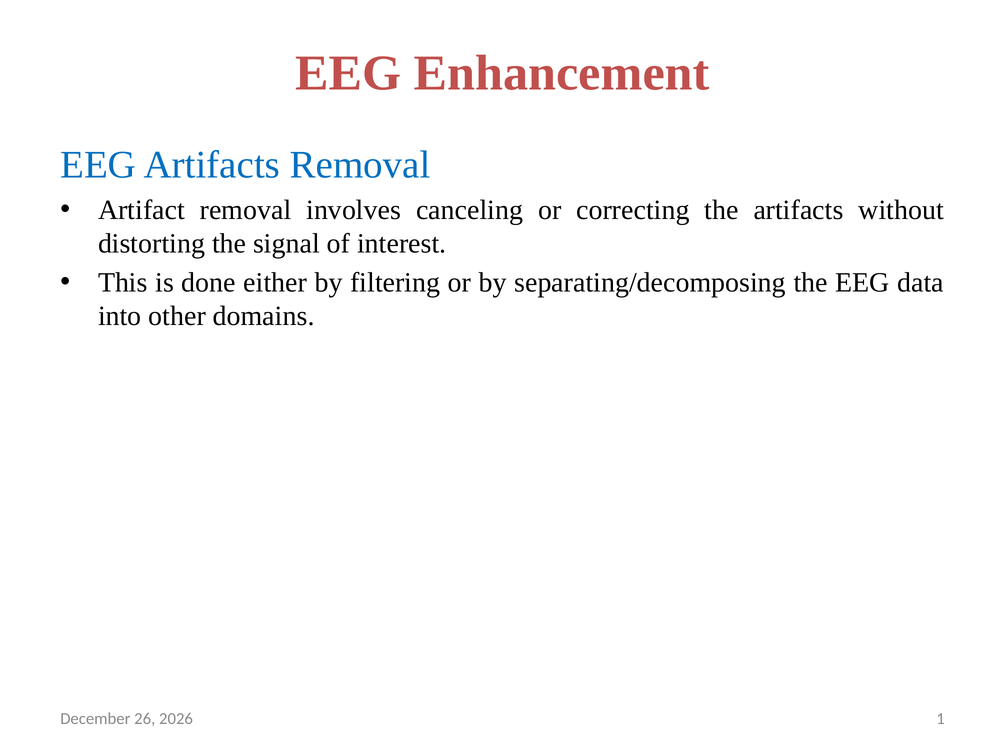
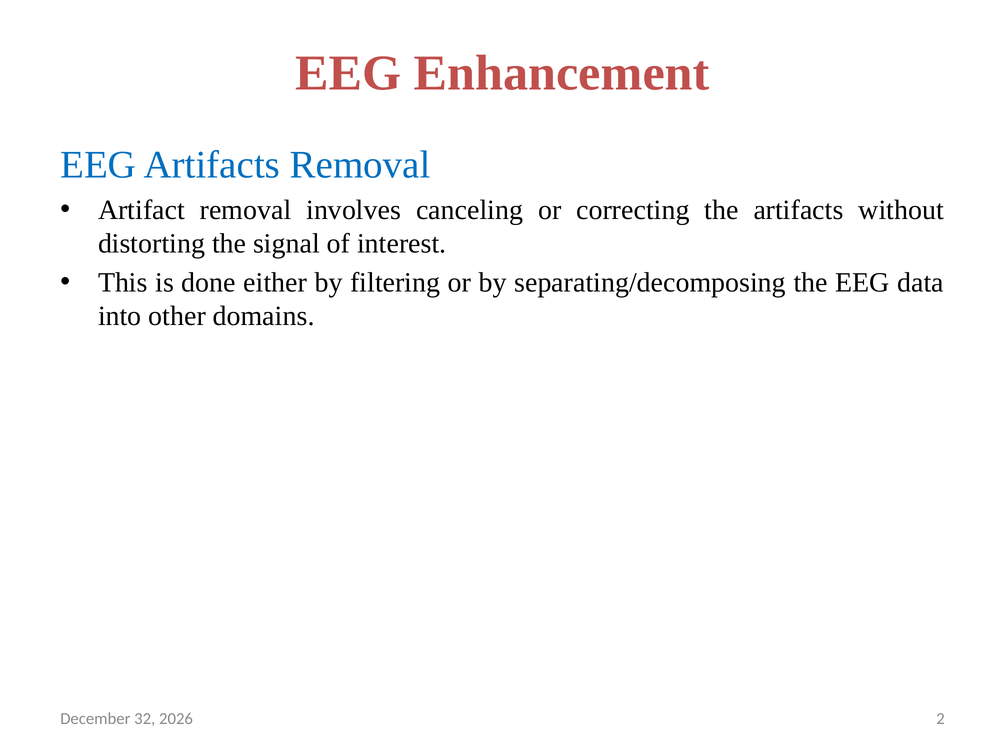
26: 26 -> 32 (145, 720)
1: 1 -> 2 (941, 720)
